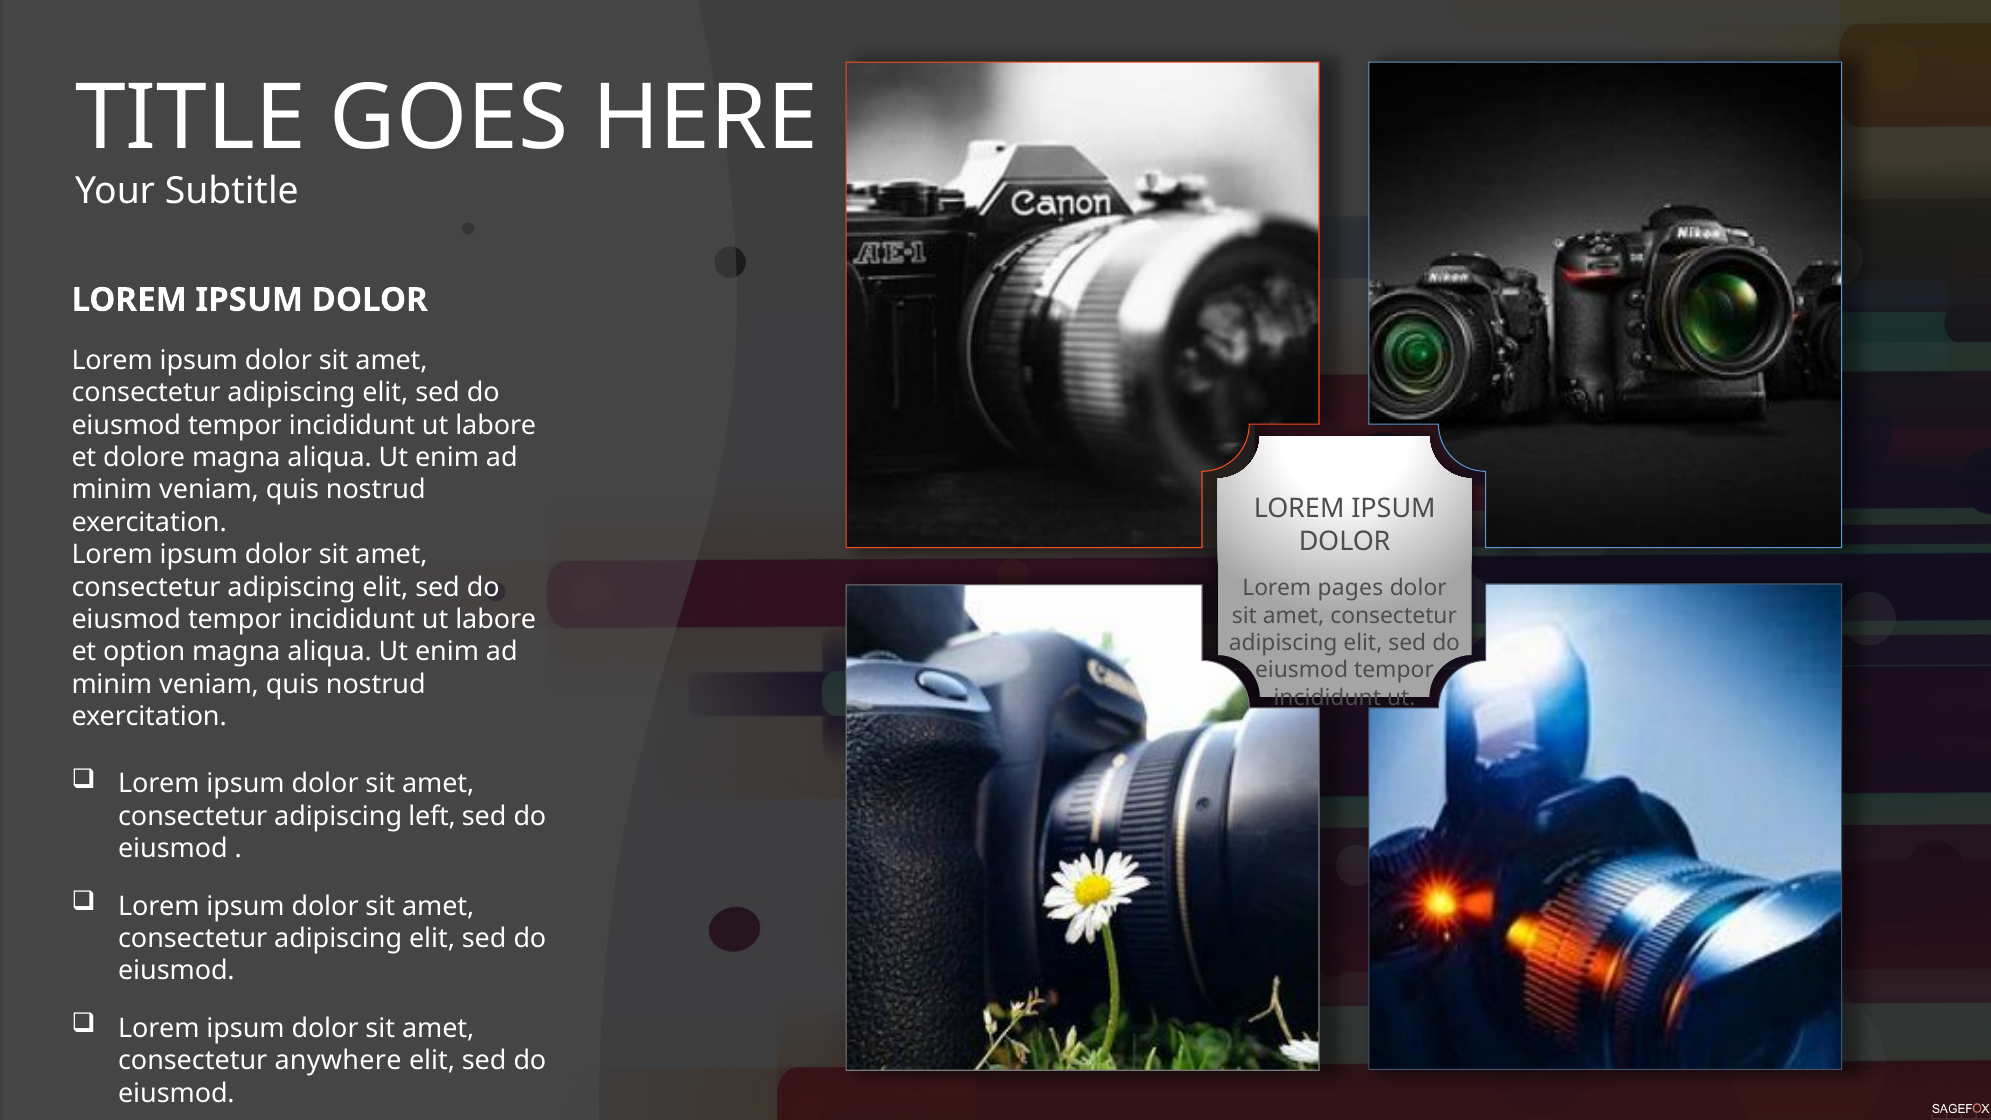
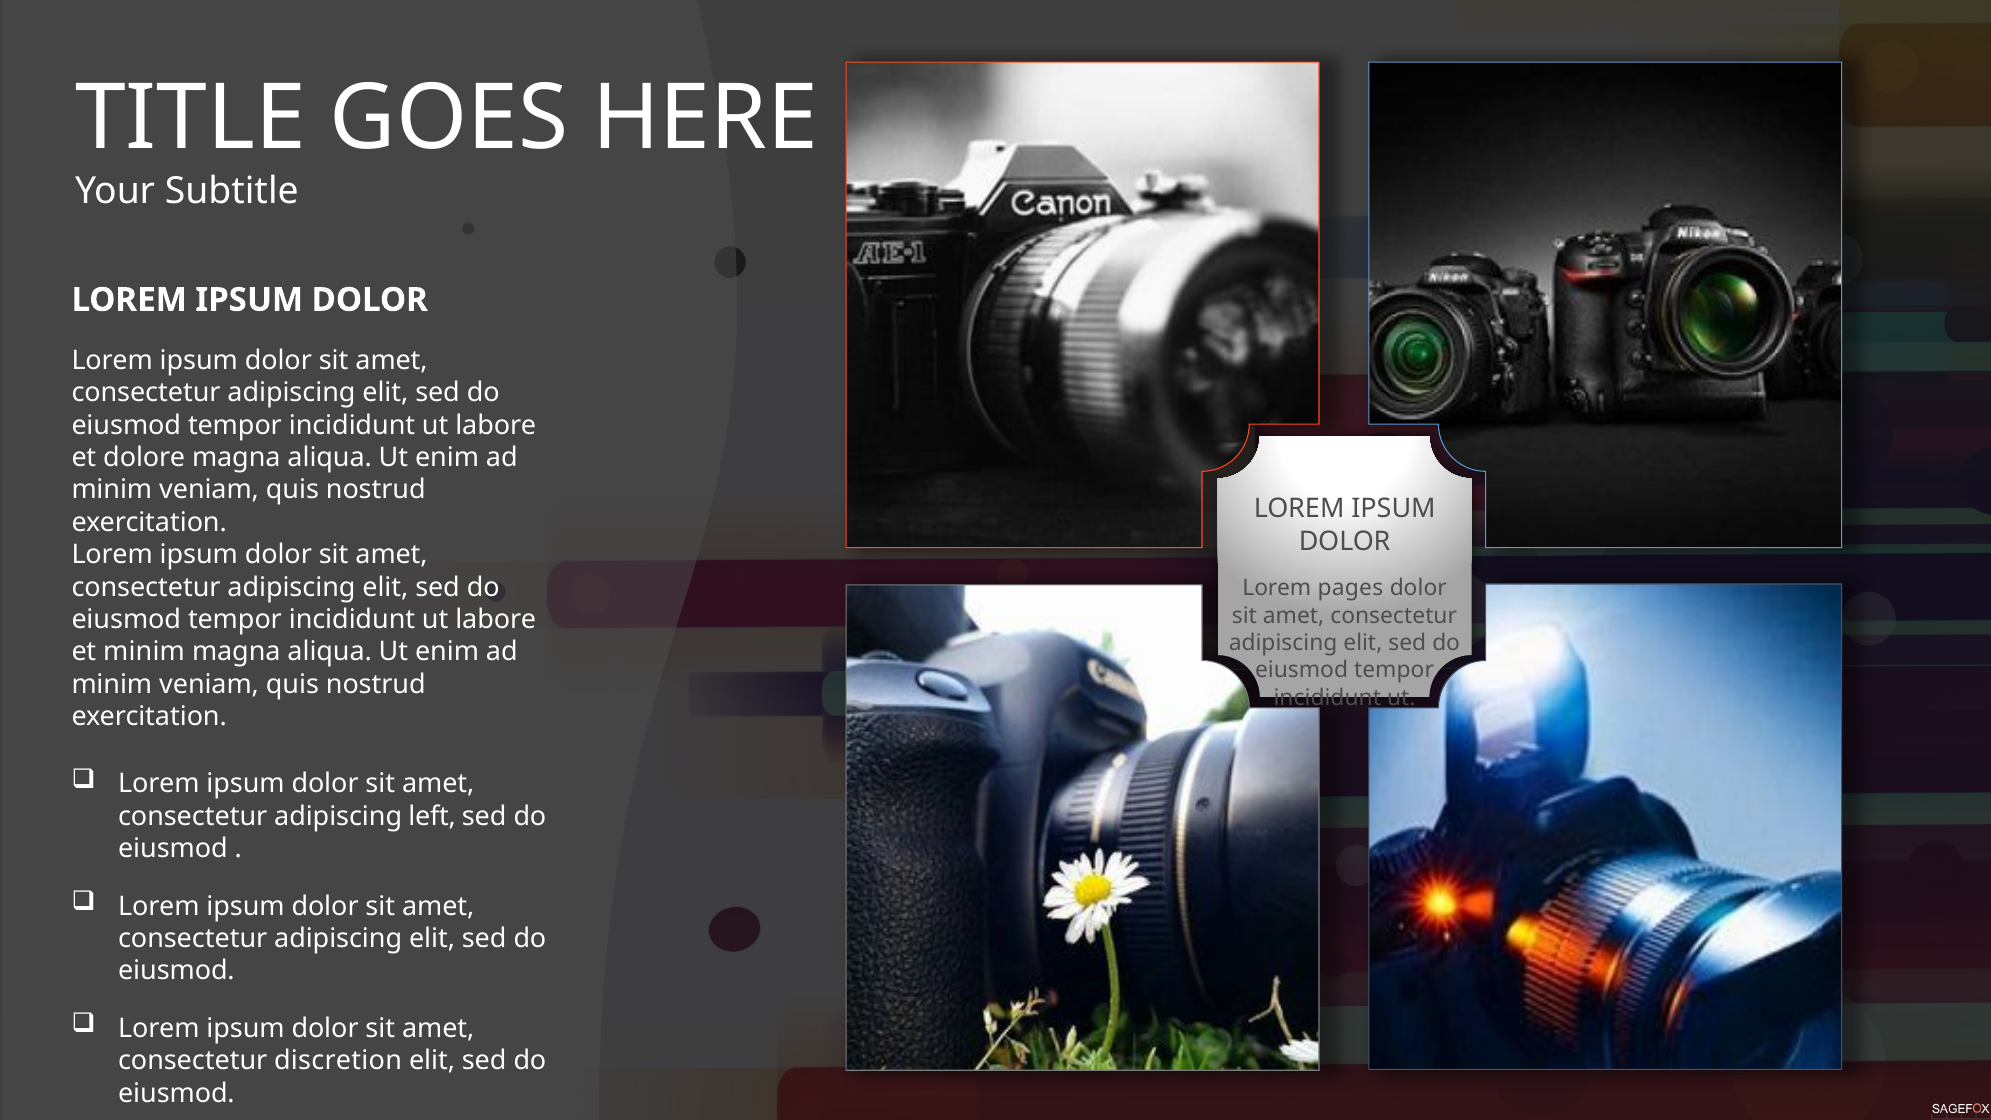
et option: option -> minim (144, 652)
anywhere: anywhere -> discretion (338, 1061)
